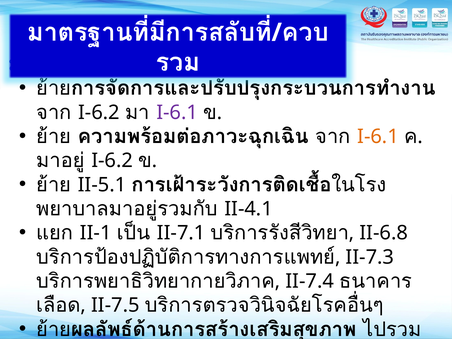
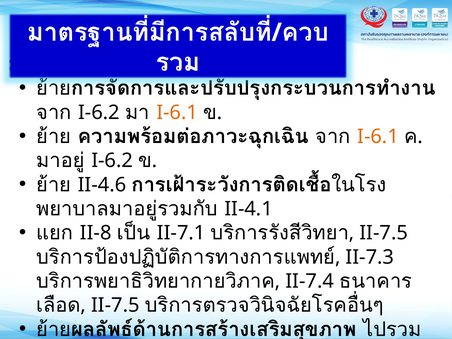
I-6.1 colour: purple -> orange (177, 112)
II-5.1: II-5.1 -> II-4.6 (102, 185)
II-1: II-1 -> II-8 (96, 233)
II-6.8: II-6.8 -> II-7.5 (384, 233)
